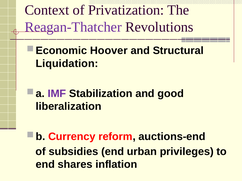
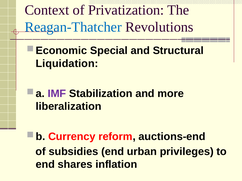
Reagan-Thatcher colour: purple -> blue (73, 27)
Hoover: Hoover -> Special (109, 51)
good: good -> more (171, 94)
